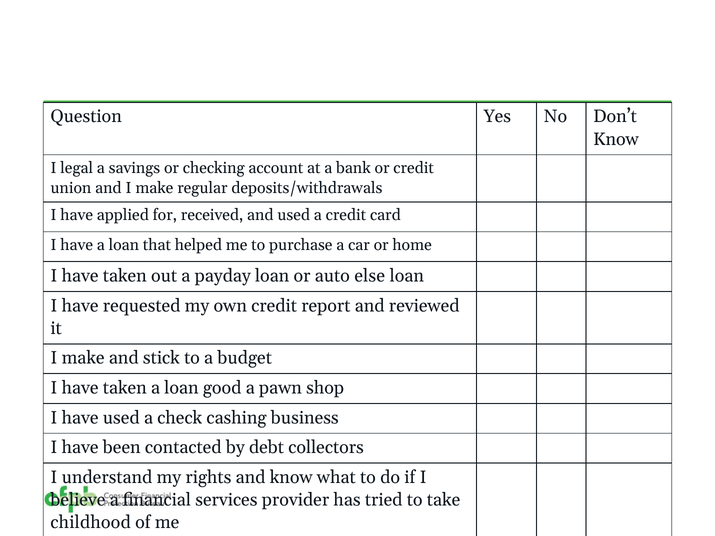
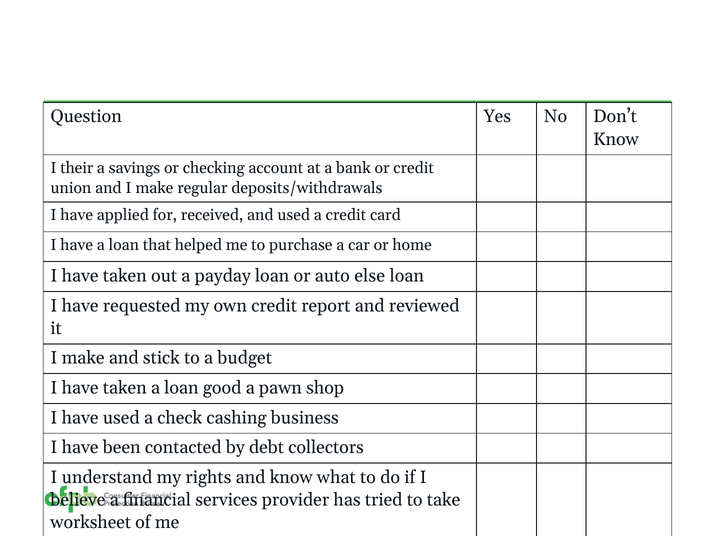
legal: legal -> their (77, 168)
childhood: childhood -> worksheet (91, 523)
